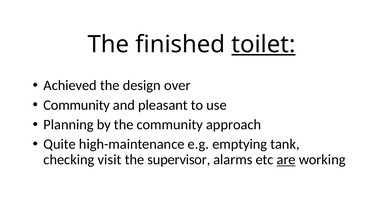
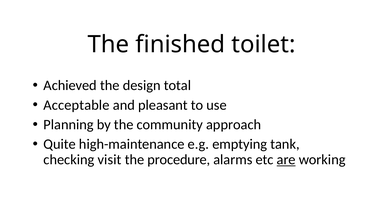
toilet underline: present -> none (263, 44)
over: over -> total (177, 85)
Community: Community -> Acceptable (77, 105)
supervisor: supervisor -> procedure (179, 159)
